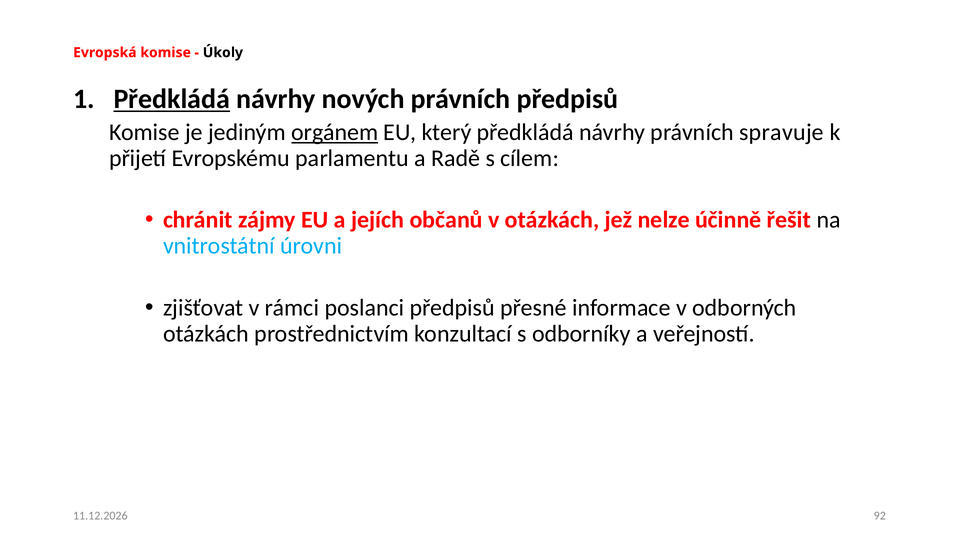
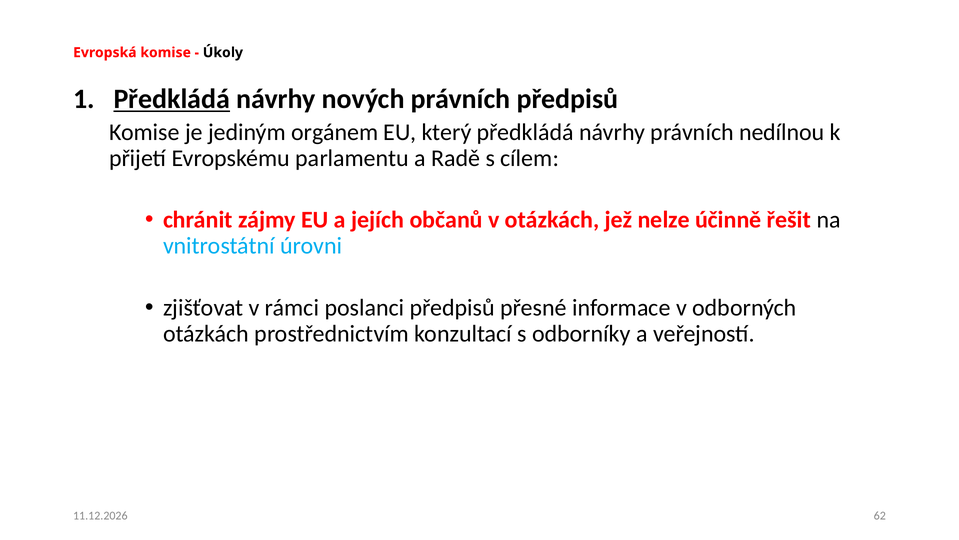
orgánem underline: present -> none (335, 132)
spravuje: spravuje -> nedílnou (782, 132)
92: 92 -> 62 (880, 515)
